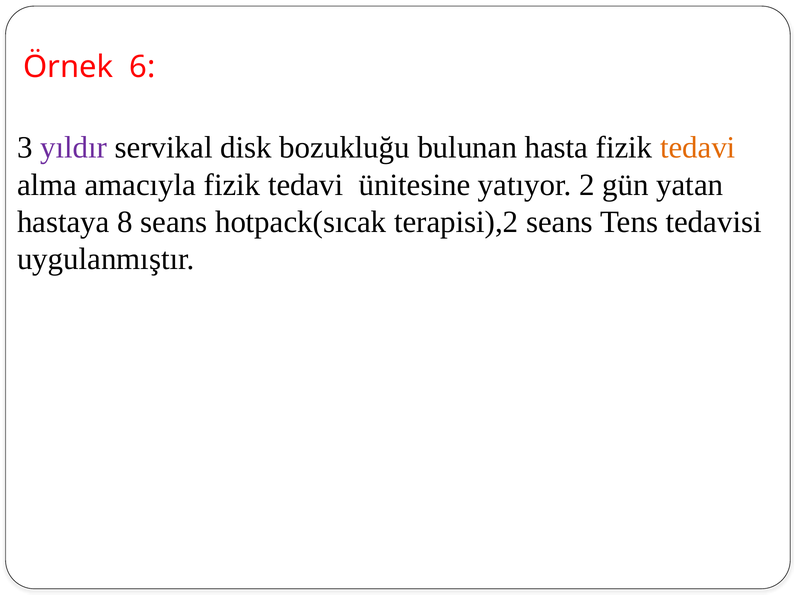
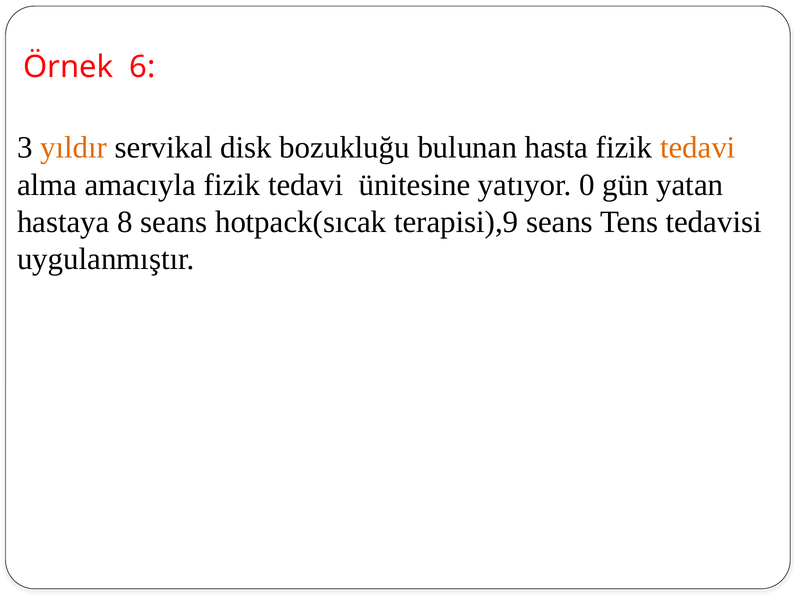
yıldır colour: purple -> orange (74, 148)
2: 2 -> 0 (587, 185)
terapisi),2: terapisi),2 -> terapisi),9 (456, 222)
